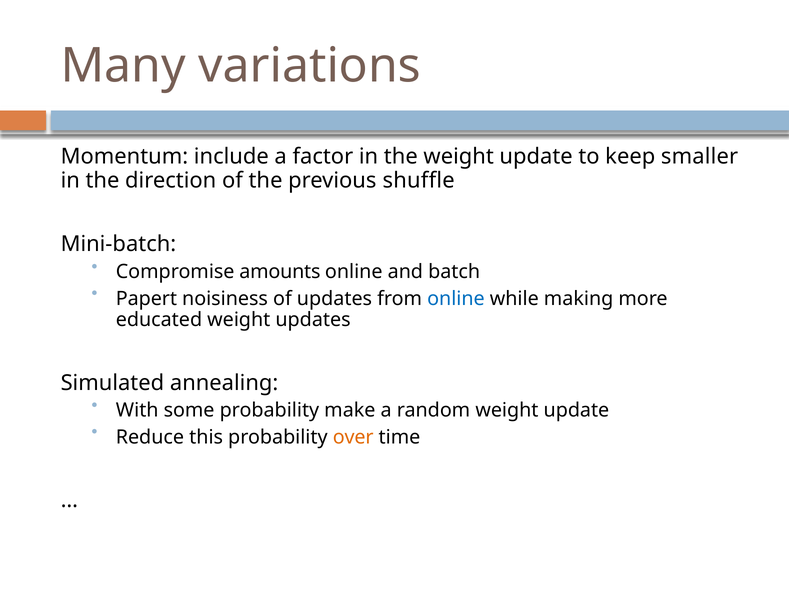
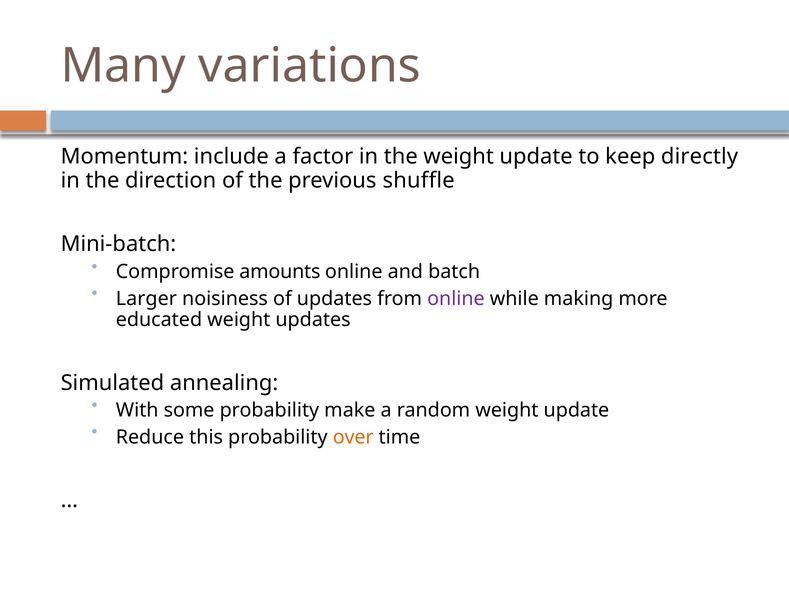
smaller: smaller -> directly (700, 157)
Papert: Papert -> Larger (146, 298)
online colour: blue -> purple (456, 298)
